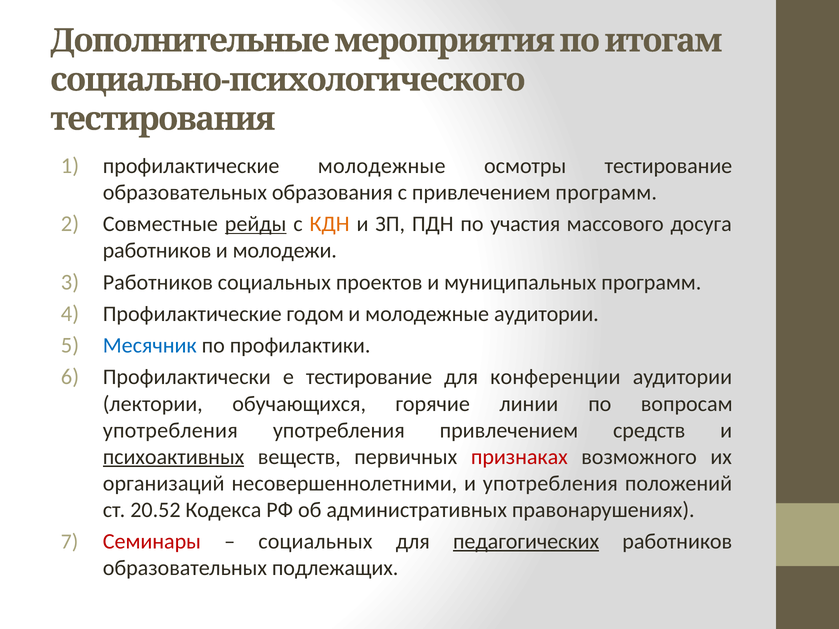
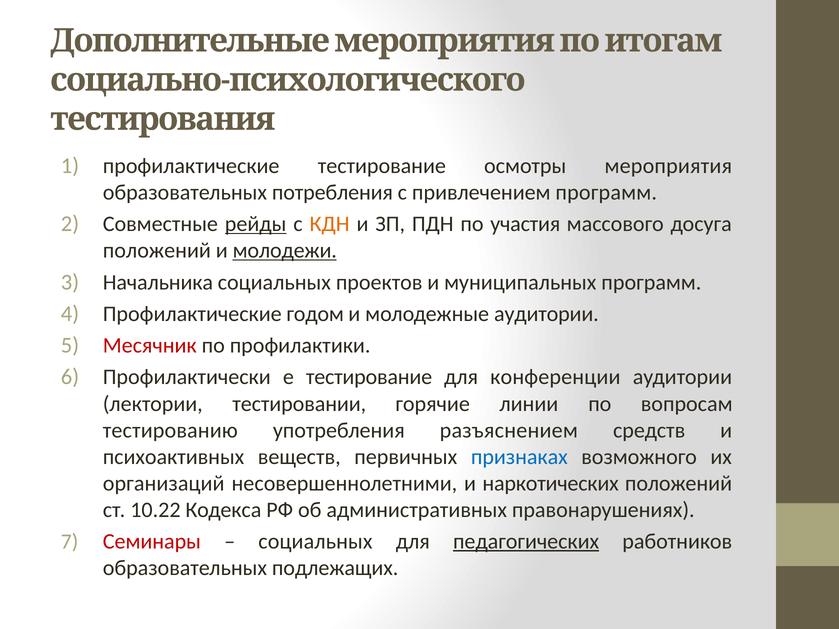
профилактические молодежные: молодежные -> тестирование (382, 166)
осмотры тестирование: тестирование -> мероприятия (668, 166)
образования: образования -> потребления (332, 192)
работников: работников -> положений (157, 251)
молодежи underline: none -> present (285, 251)
Работников: Работников -> Начальника (158, 282)
Месячник colour: blue -> red (150, 346)
обучающихся: обучающихся -> тестировании (299, 404)
употребления: употребления -> тестированию (170, 430)
употребления привлечением: привлечением -> разъяснением (509, 430)
психоактивных underline: present -> none (174, 457)
признаках colour: red -> blue (519, 457)
и употребления: употребления -> наркотических (551, 484)
20.52: 20.52 -> 10.22 (155, 510)
